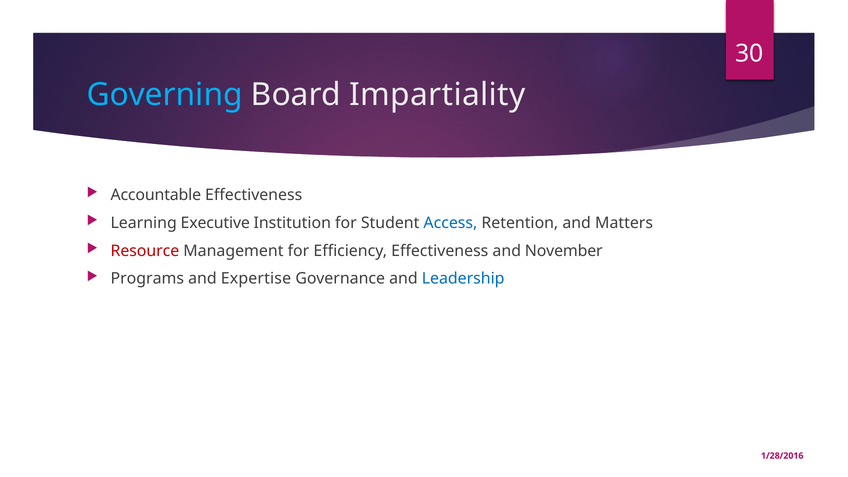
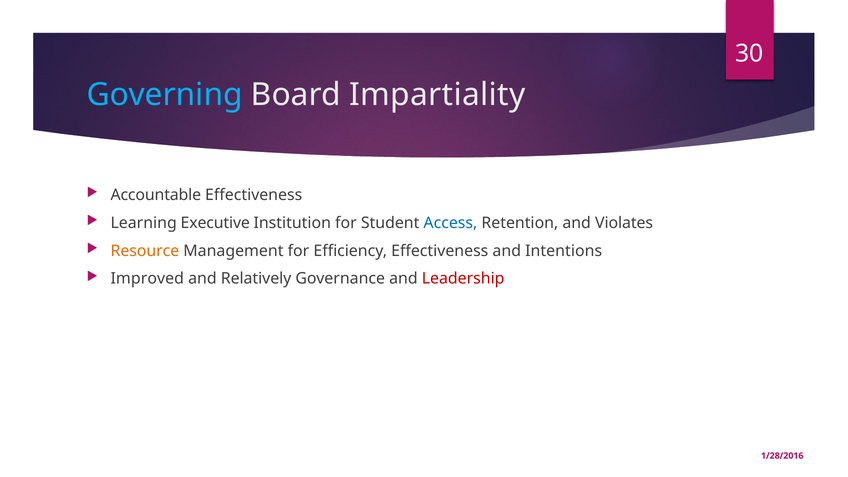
Matters: Matters -> Violates (624, 223)
Resource colour: red -> orange (145, 251)
November: November -> Intentions (564, 251)
Programs: Programs -> Improved (147, 279)
Expertise: Expertise -> Relatively (256, 279)
Leadership colour: blue -> red (463, 279)
